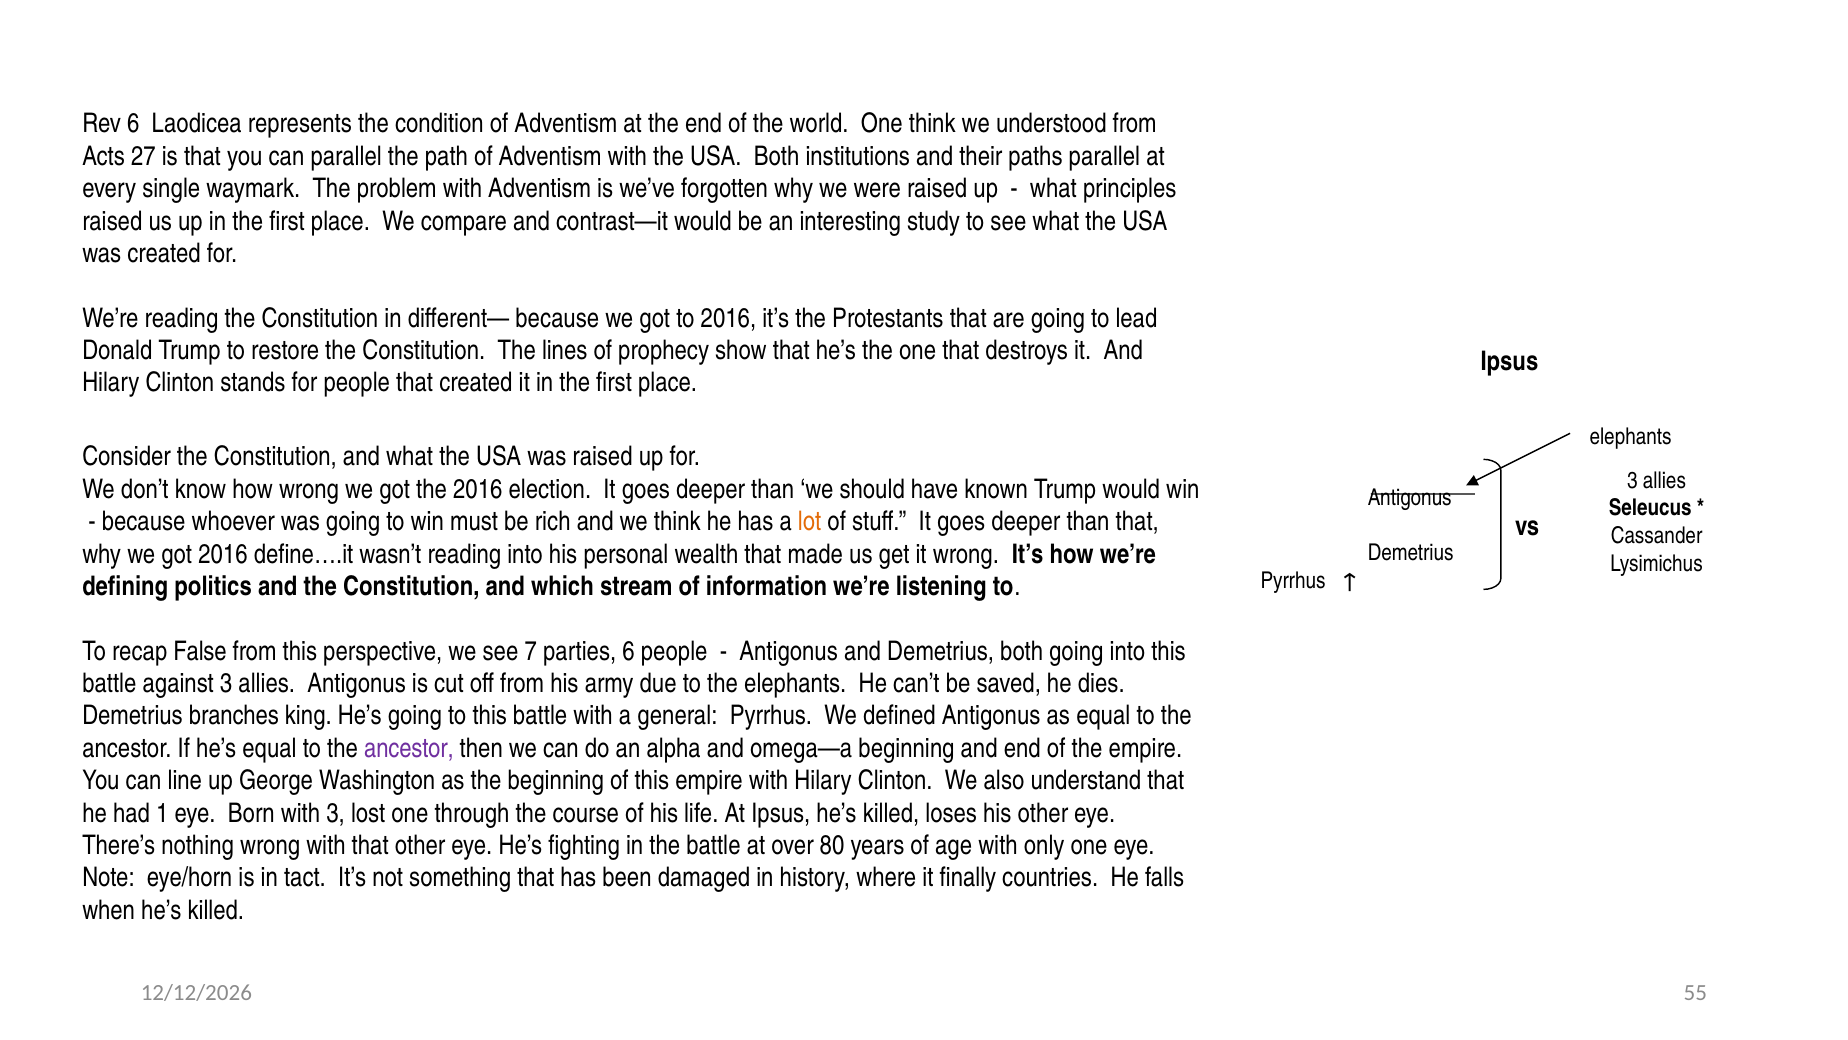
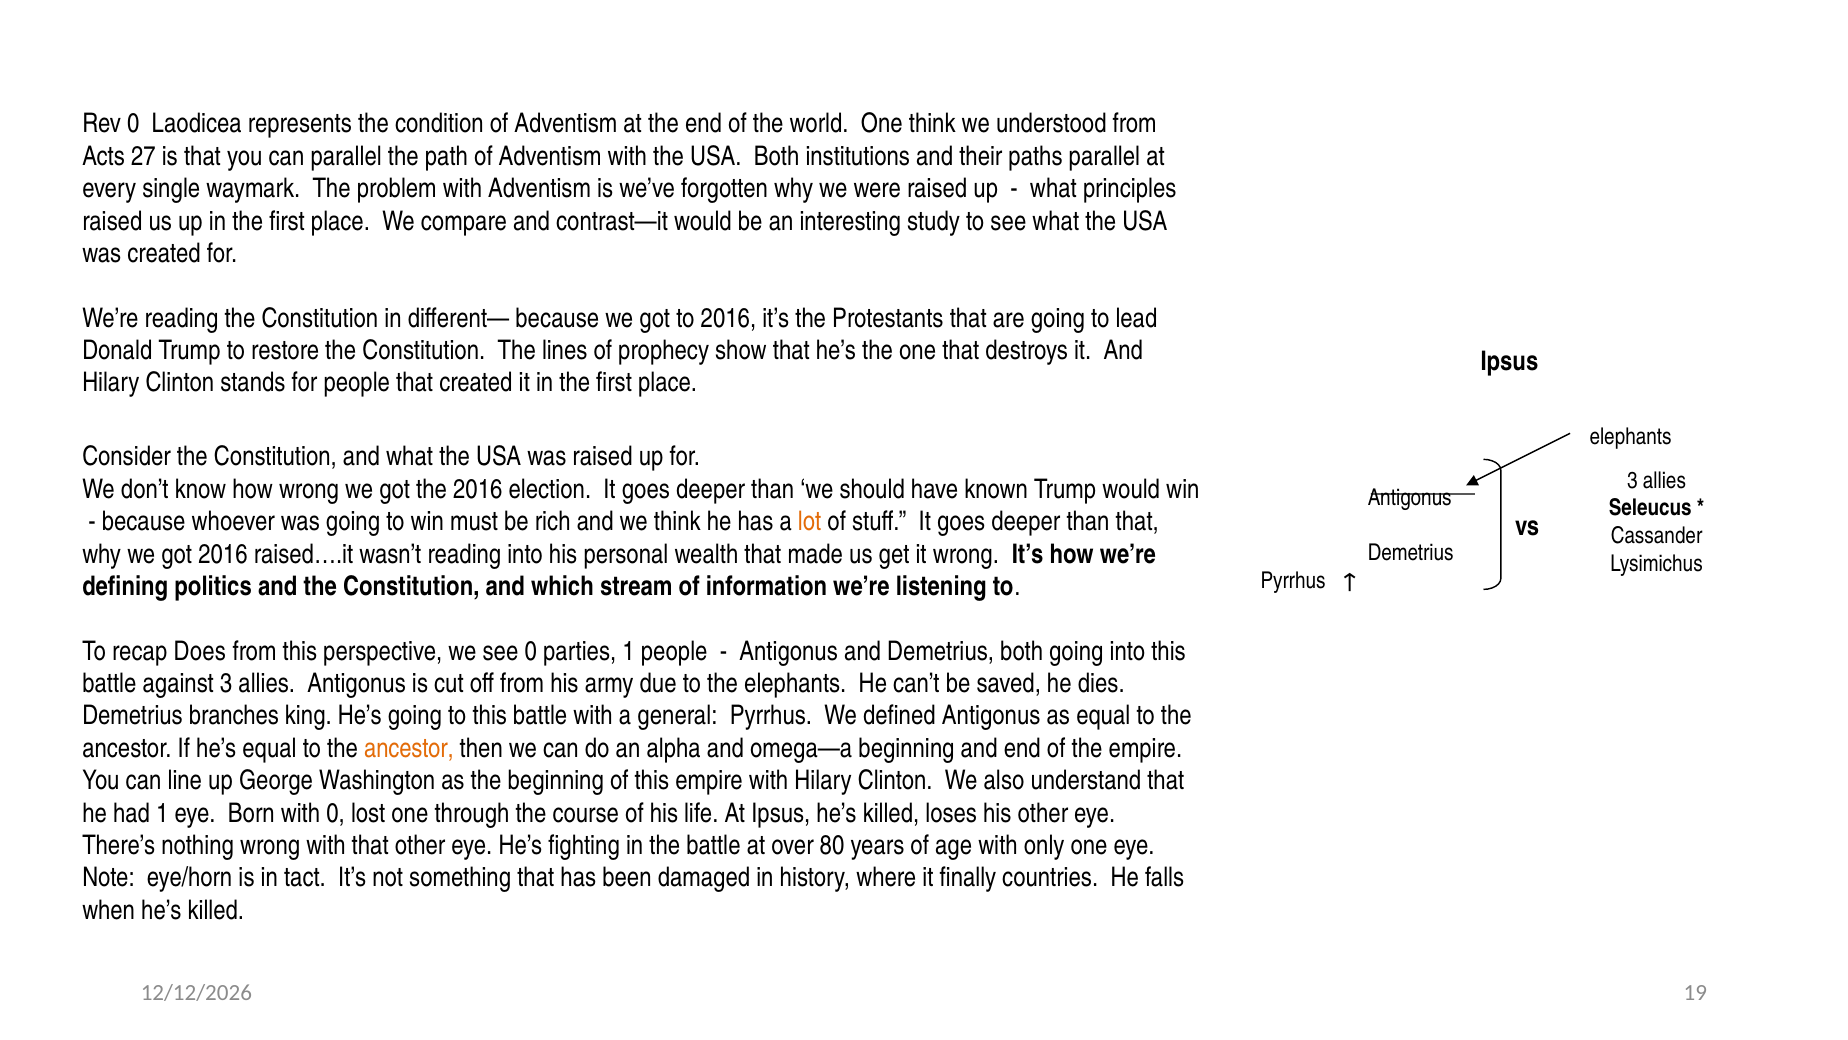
Rev 6: 6 -> 0 (133, 124)
define….it: define….it -> raised….it (304, 554)
False: False -> Does (200, 651)
see 7: 7 -> 0 (531, 651)
parties 6: 6 -> 1 (629, 651)
ancestor colour: purple -> orange (409, 748)
with 3: 3 -> 0 (336, 813)
55: 55 -> 19 (1695, 992)
